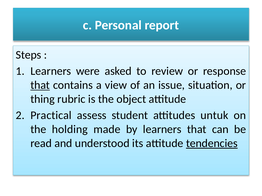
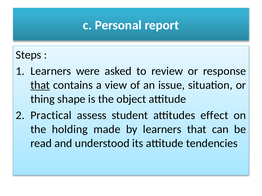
rubric: rubric -> shape (71, 99)
untuk: untuk -> effect (214, 116)
tendencies underline: present -> none (212, 144)
